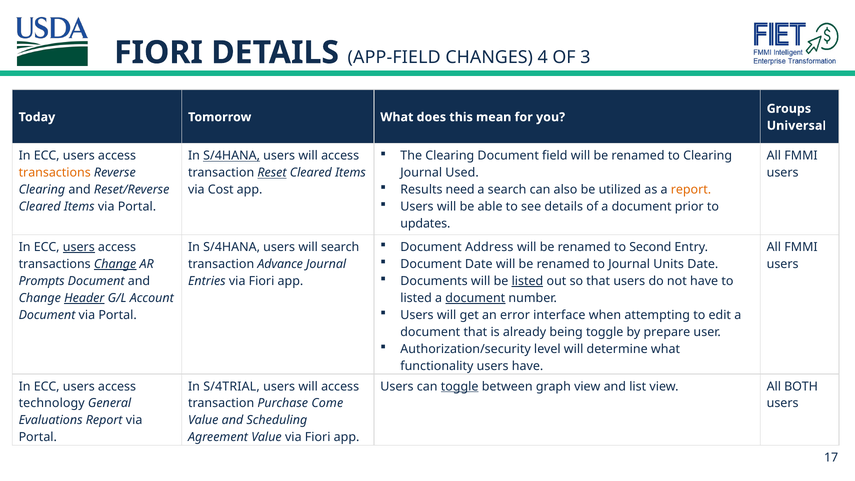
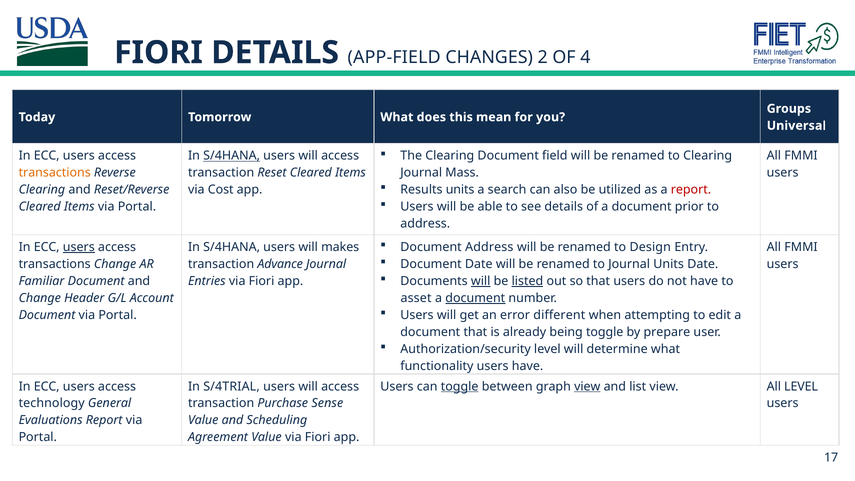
4: 4 -> 2 (543, 57)
3: 3 -> 4 (585, 57)
Reset underline: present -> none (272, 173)
Used: Used -> Mass (462, 173)
Results need: need -> units (460, 190)
report colour: orange -> red (691, 190)
updates: updates -> address (425, 224)
Second: Second -> Design (650, 247)
will search: search -> makes (340, 247)
Change underline: present -> none (115, 264)
will underline: none -> present (481, 281)
Prompts: Prompts -> Familiar (42, 281)
Header underline: present -> none (84, 298)
listed: listed -> asset (416, 298)
interface: interface -> different (559, 315)
view underline: none -> present (587, 386)
All BOTH: BOTH -> LEVEL (801, 386)
Come: Come -> Sense (327, 403)
